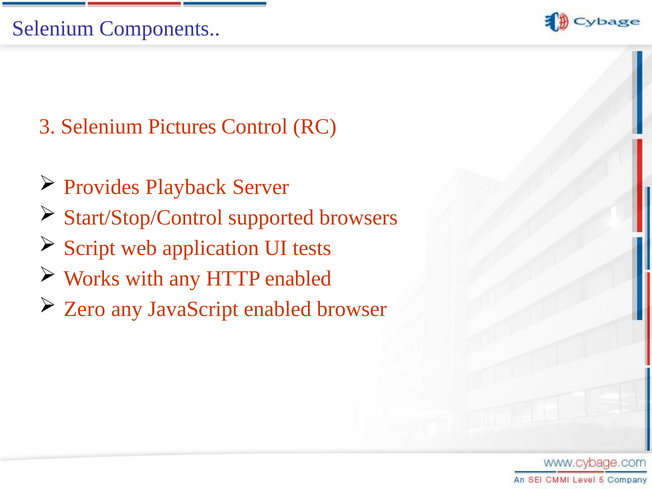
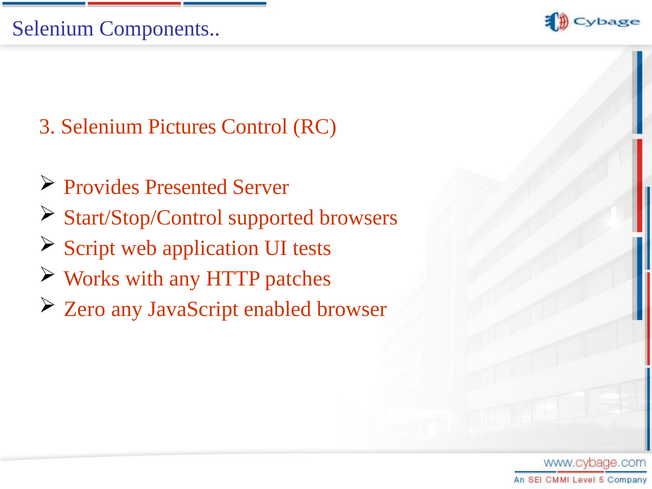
Playback: Playback -> Presented (186, 187)
HTTP enabled: enabled -> patches (298, 279)
